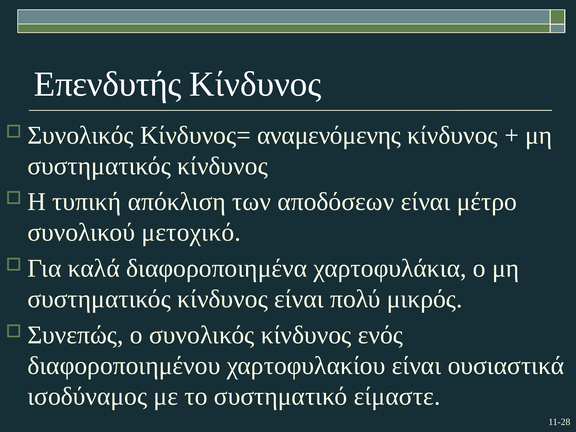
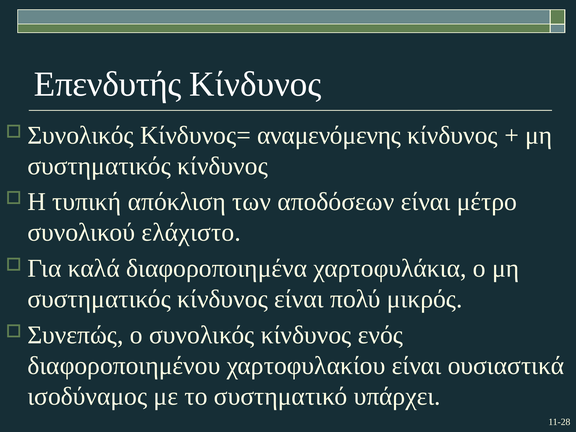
μετοχικό: μετοχικό -> ελάχιστο (191, 233)
είμαστε: είμαστε -> υπάρχει (397, 396)
